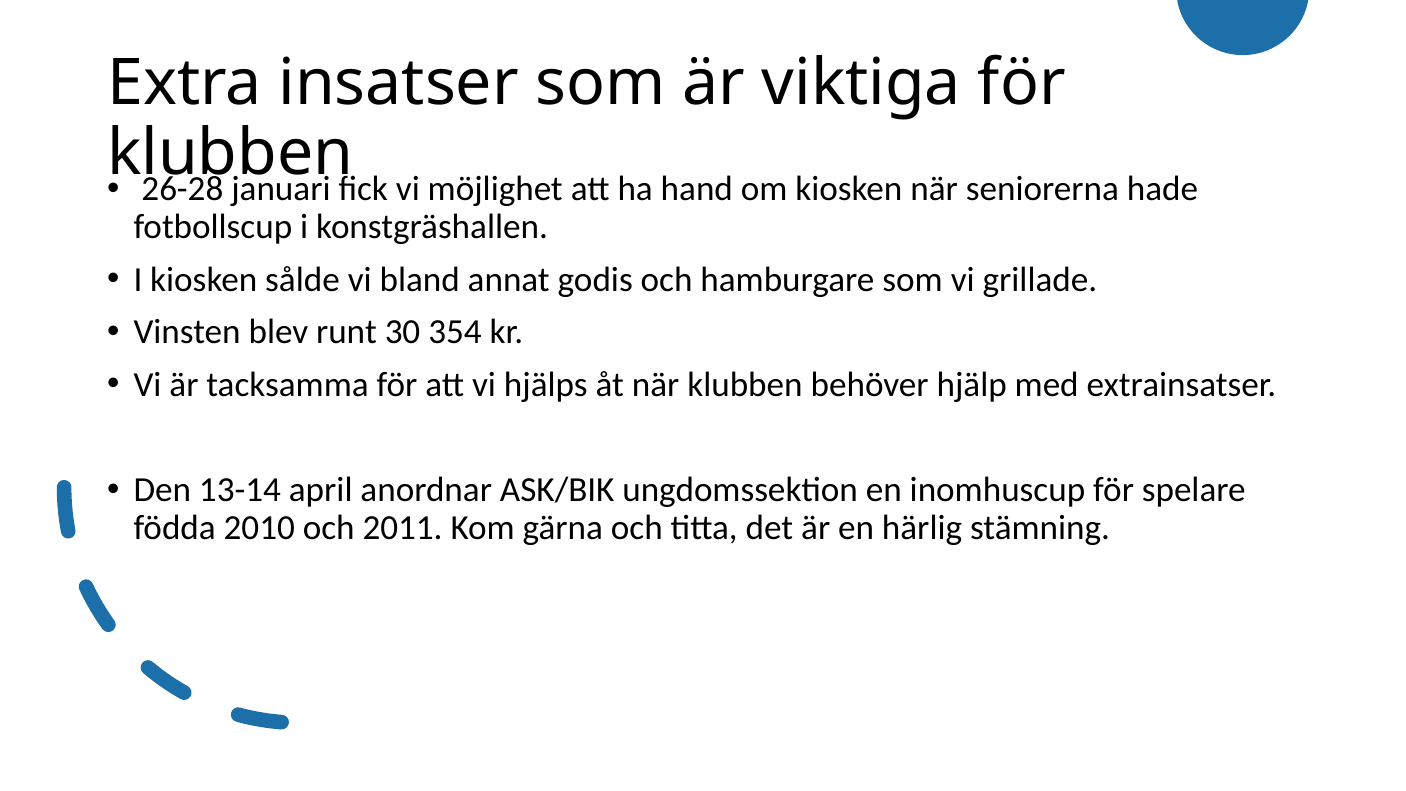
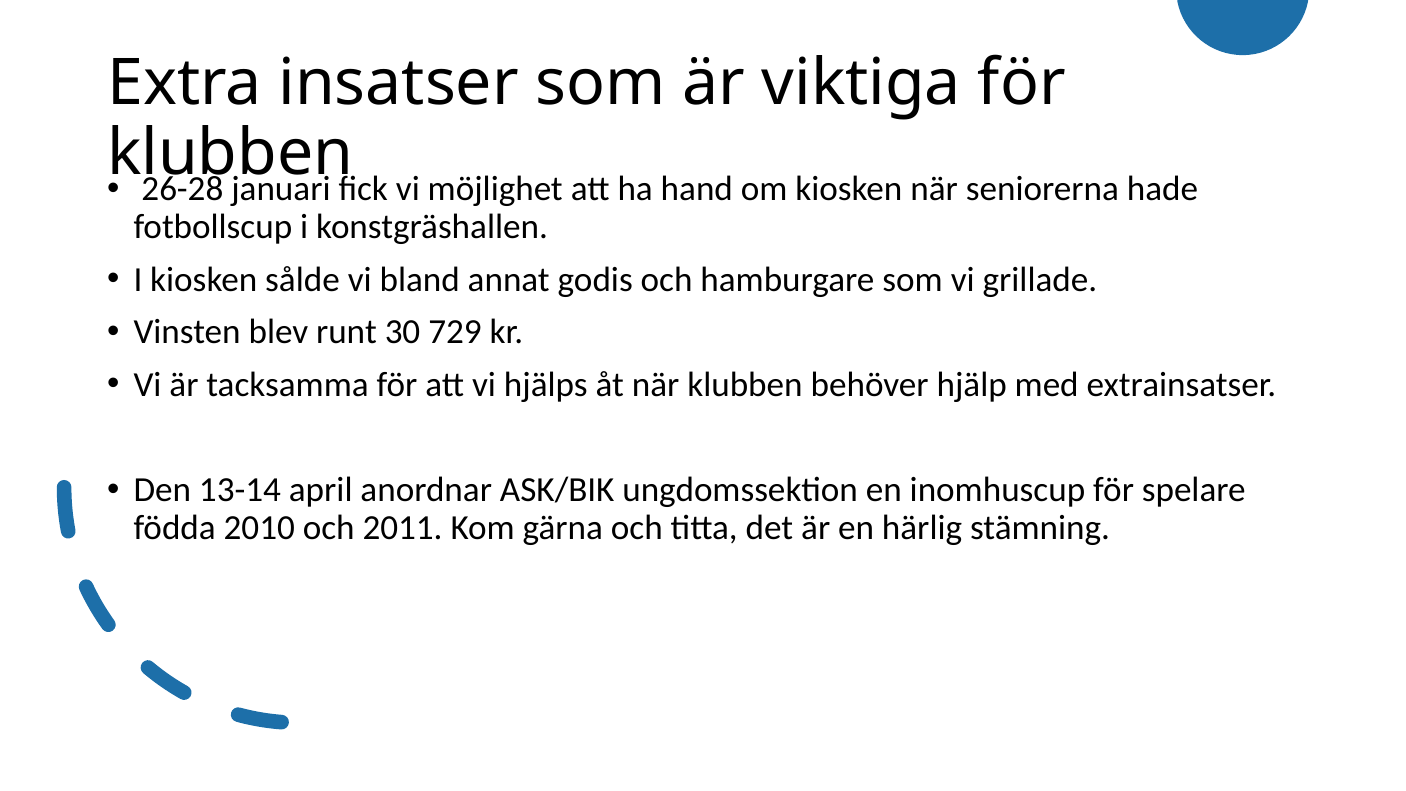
354: 354 -> 729 (455, 332)
